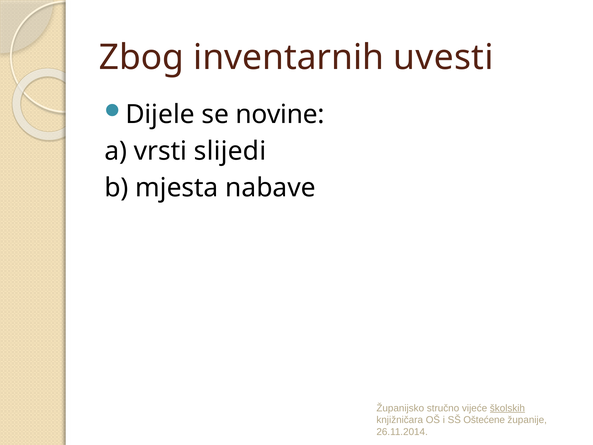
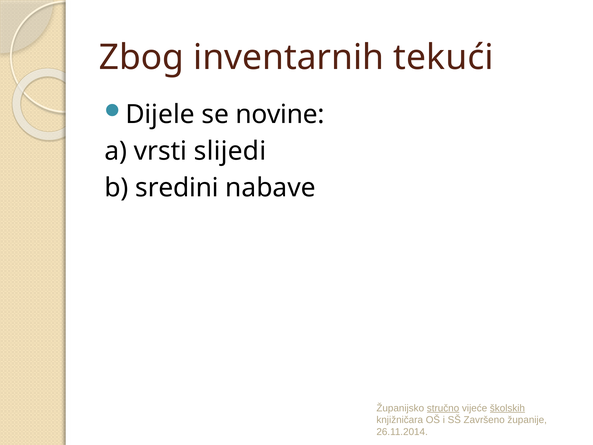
uvesti: uvesti -> tekući (443, 57)
mjesta: mjesta -> sredini (177, 188)
stručno underline: none -> present (443, 408)
Oštećene: Oštećene -> Završeno (484, 420)
